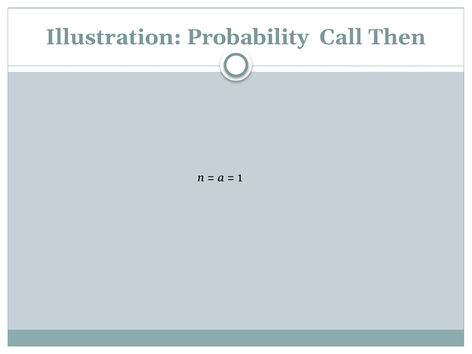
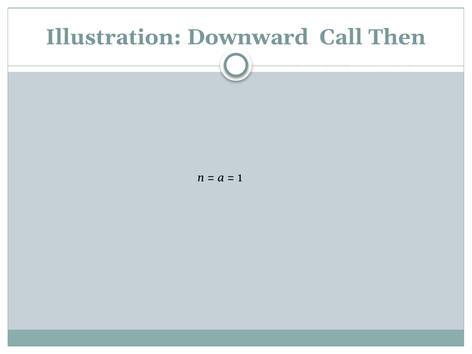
Probability: Probability -> Downward (248, 37)
